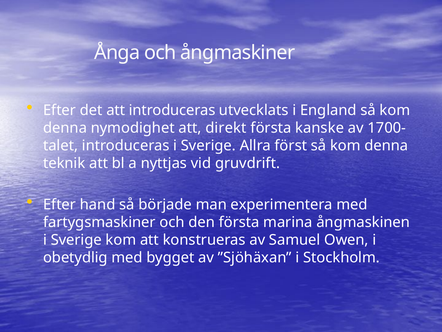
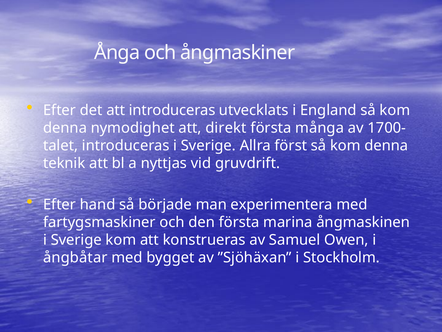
kanske: kanske -> många (320, 128)
obetydlig: obetydlig -> ångbåtar (75, 257)
